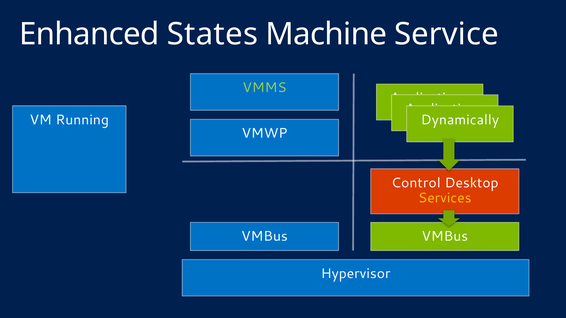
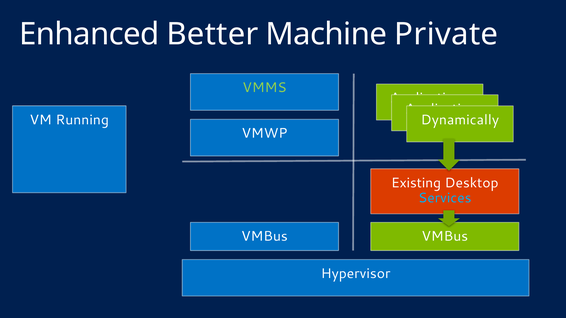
States: States -> Better (212, 34)
Service: Service -> Private (446, 34)
Control: Control -> Existing (416, 183)
Services colour: yellow -> light blue (445, 198)
